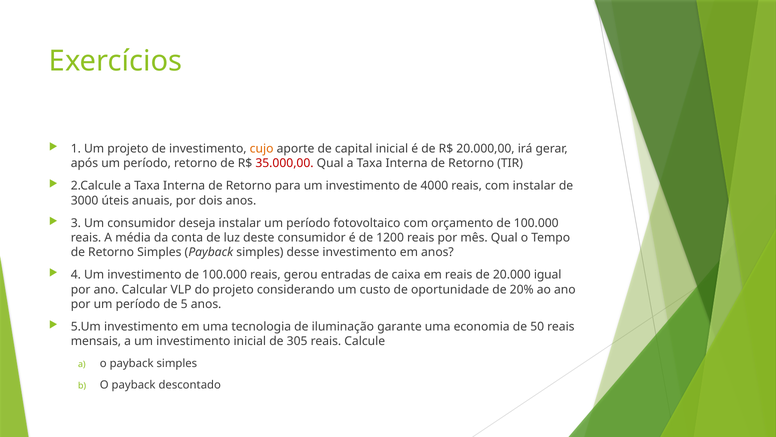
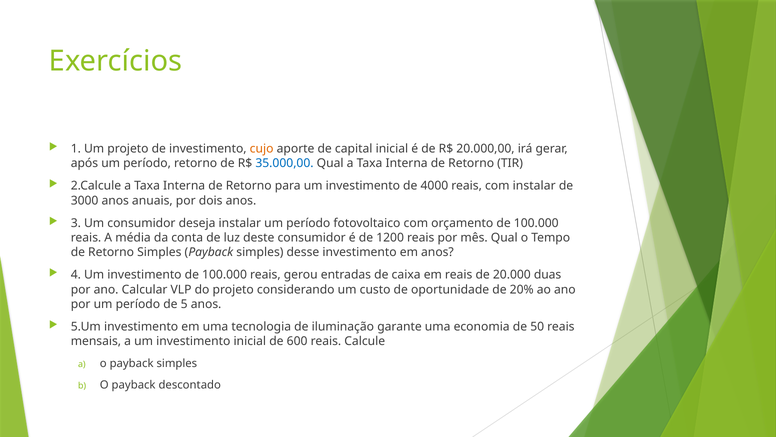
35.000,00 colour: red -> blue (284, 163)
3000 úteis: úteis -> anos (115, 200)
igual: igual -> duas (548, 275)
305: 305 -> 600 (297, 341)
